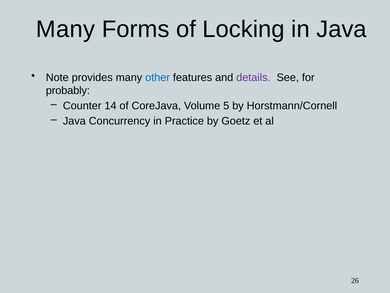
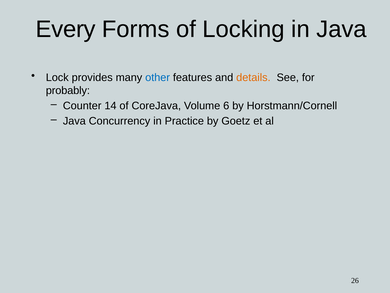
Many: Many -> Every (66, 29)
Note: Note -> Lock (57, 77)
details colour: purple -> orange (253, 77)
5: 5 -> 6 (226, 106)
